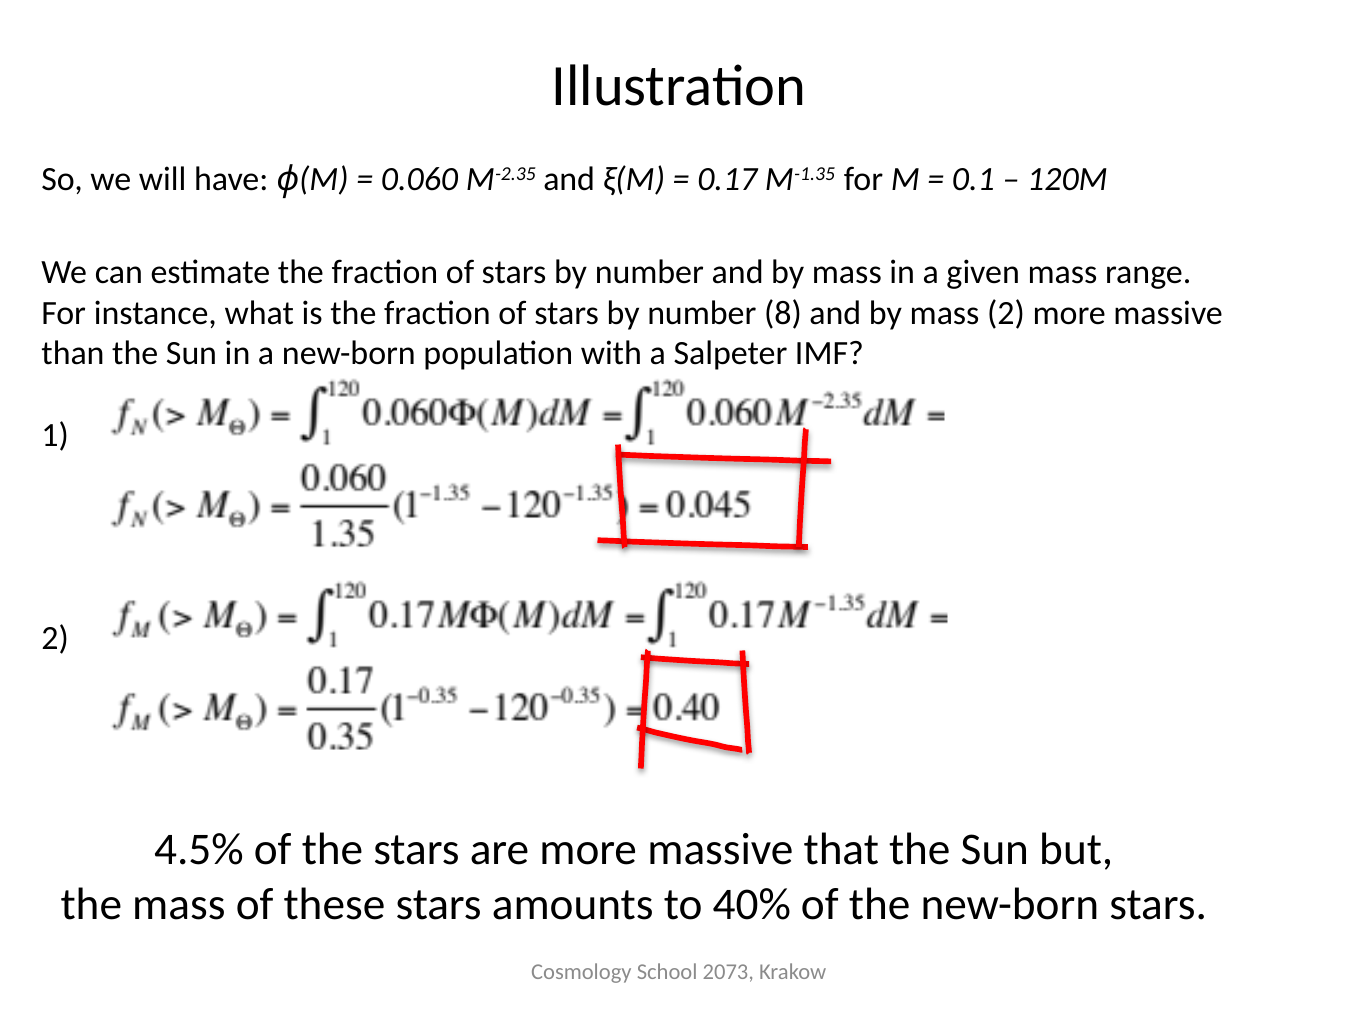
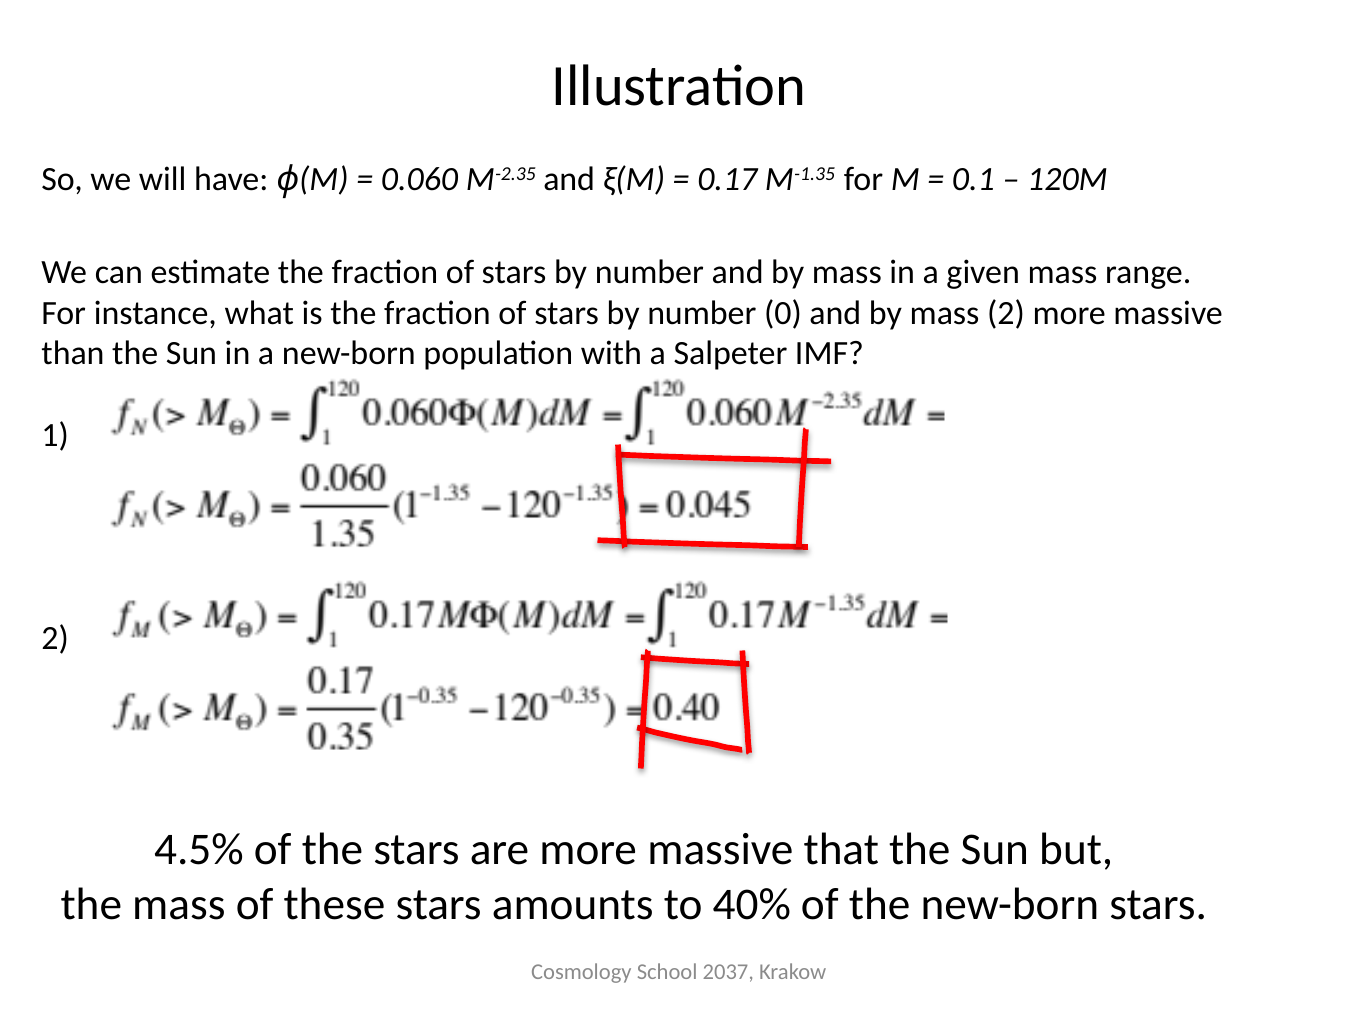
8: 8 -> 0 (783, 313)
2073: 2073 -> 2037 (728, 972)
